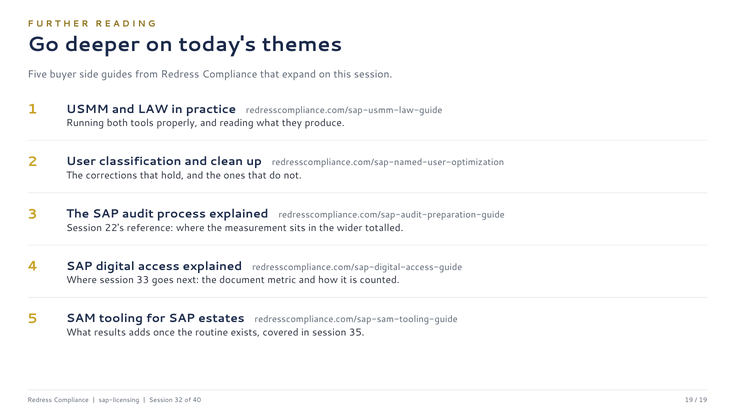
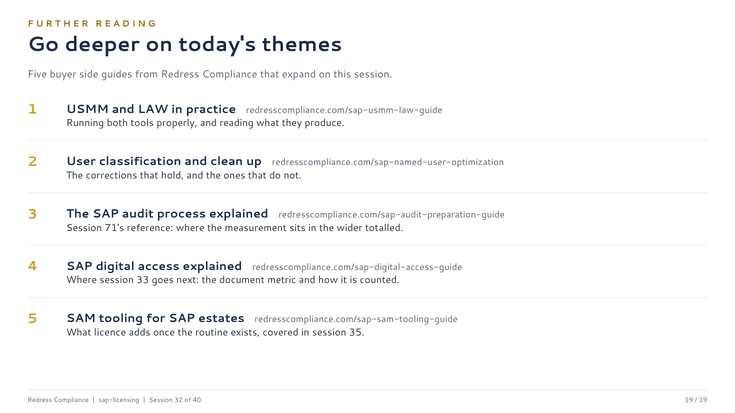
22's: 22's -> 71's (114, 228)
results: results -> licence (110, 333)
